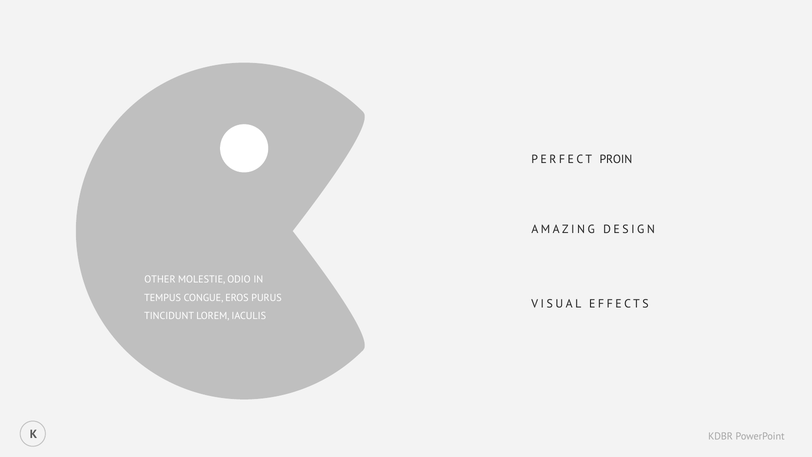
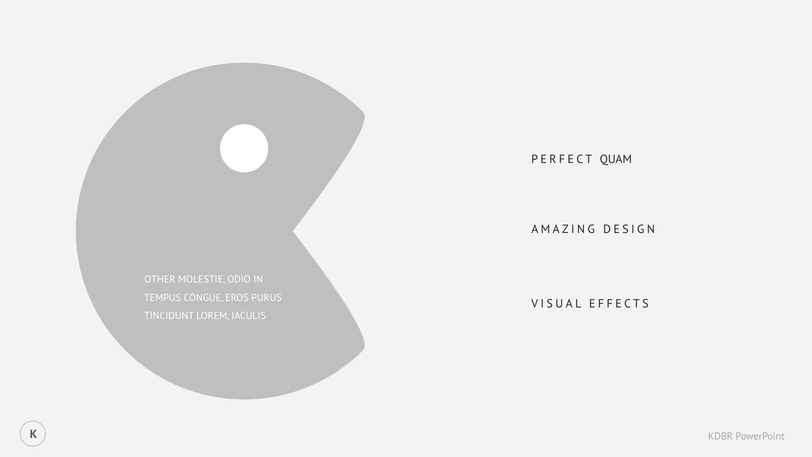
PROIN: PROIN -> QUAM (616, 159)
